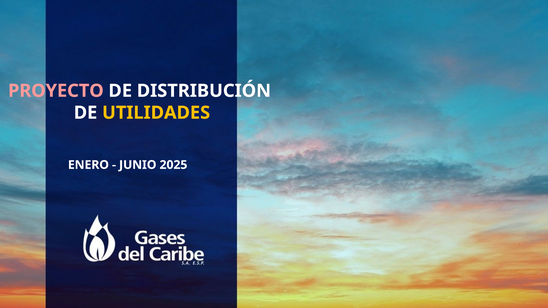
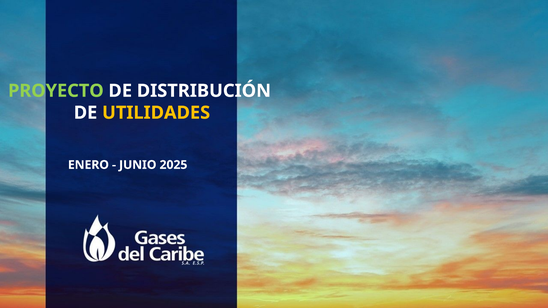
PROYECTO colour: pink -> light green (56, 91)
